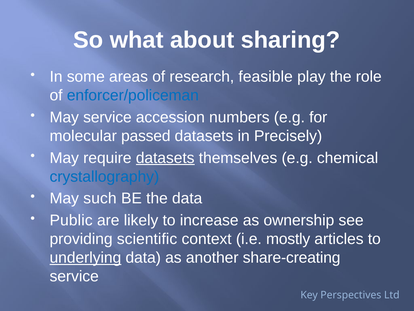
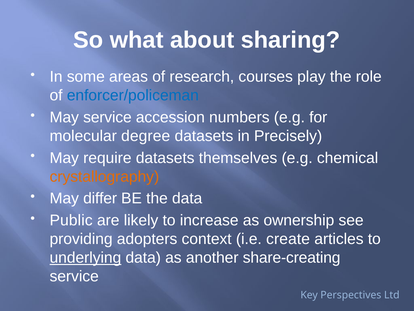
feasible: feasible -> courses (266, 77)
passed: passed -> degree (146, 136)
datasets underline: present -> none (165, 158)
crystallography colour: blue -> orange (104, 176)
such: such -> differ (100, 198)
scientific: scientific -> adopters (147, 239)
mostly: mostly -> create (288, 239)
